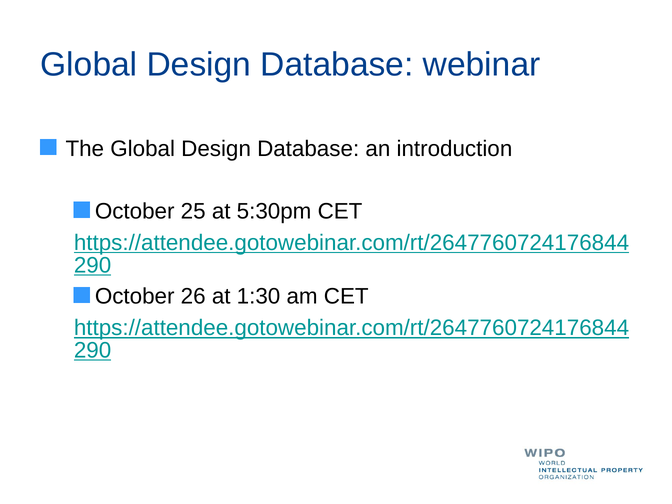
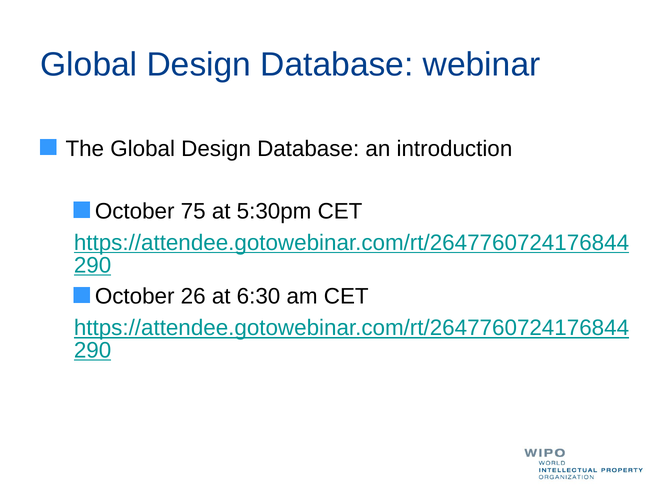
25: 25 -> 75 (193, 211)
1:30: 1:30 -> 6:30 (259, 297)
